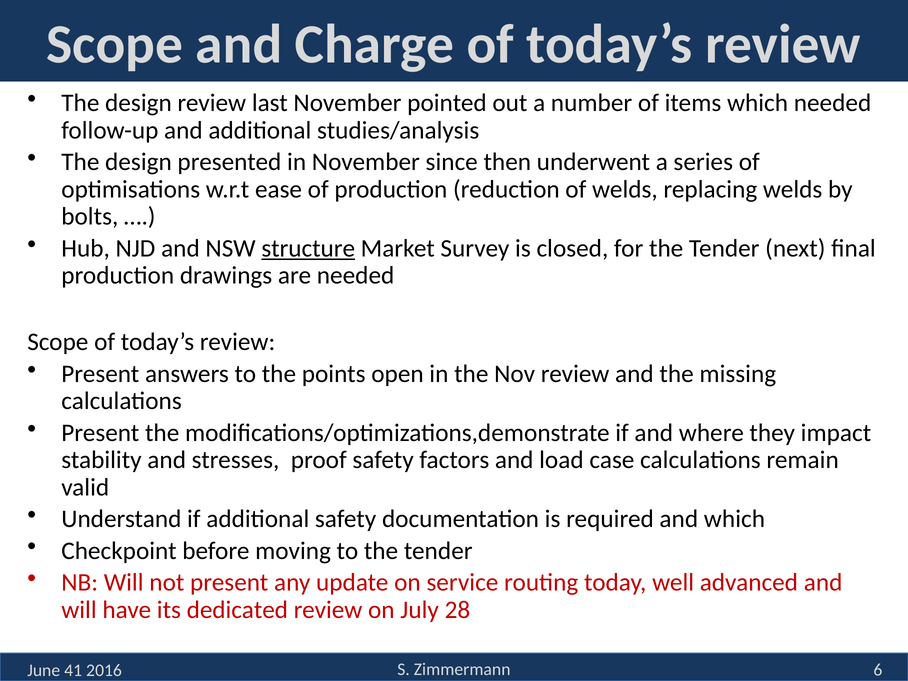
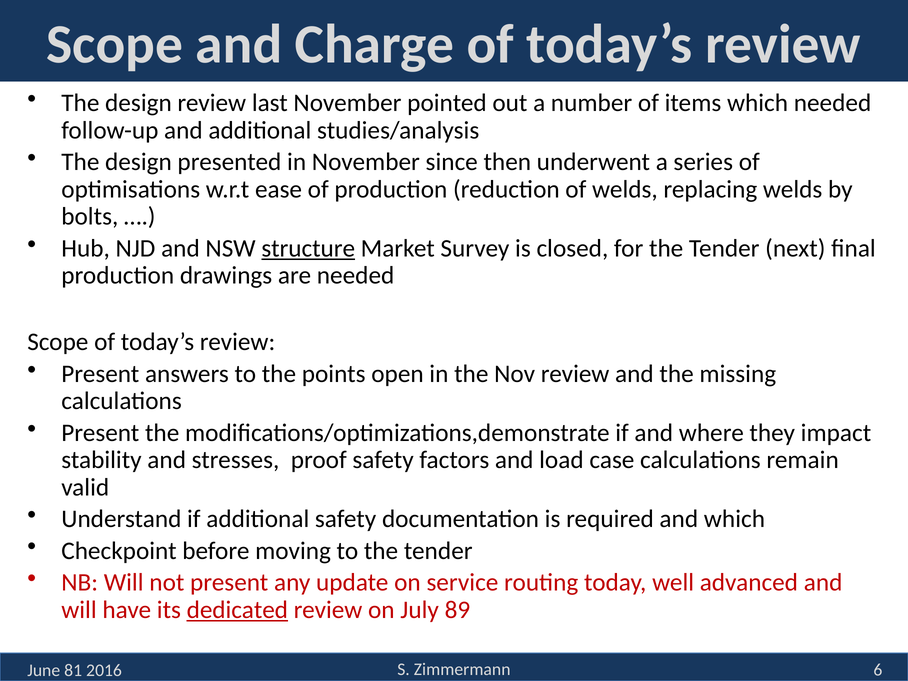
dedicated underline: none -> present (237, 610)
28: 28 -> 89 (457, 610)
41: 41 -> 81 (73, 670)
